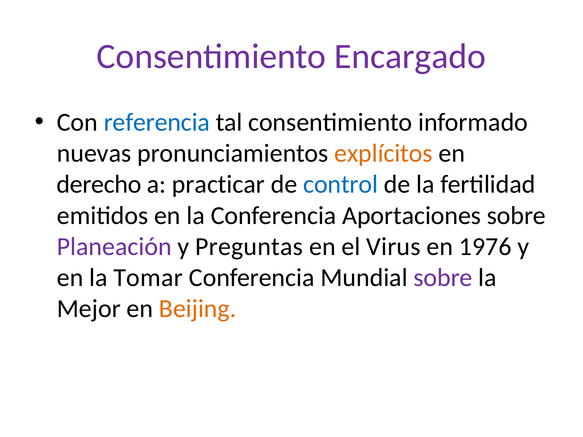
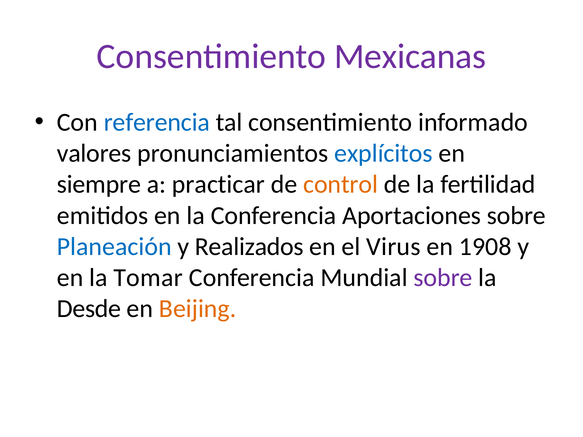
Encargado: Encargado -> Mexicanas (410, 56)
nuevas: nuevas -> valores (94, 153)
explícitos colour: orange -> blue (383, 153)
derecho: derecho -> siempre (99, 185)
control colour: blue -> orange (341, 185)
Planeación colour: purple -> blue (114, 247)
Preguntas: Preguntas -> Realizados (249, 247)
1976: 1976 -> 1908 (485, 247)
Mejor: Mejor -> Desde (89, 309)
